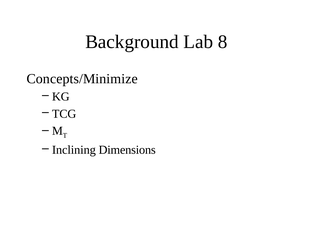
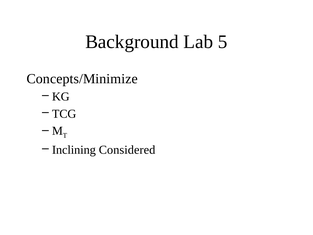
8: 8 -> 5 (223, 42)
Dimensions: Dimensions -> Considered (127, 150)
